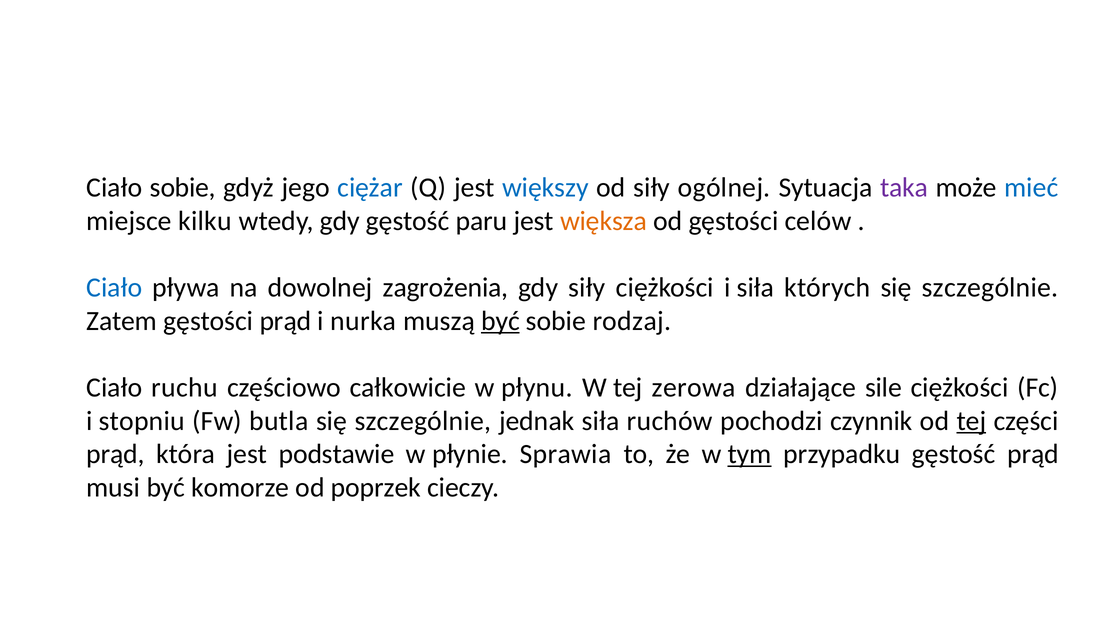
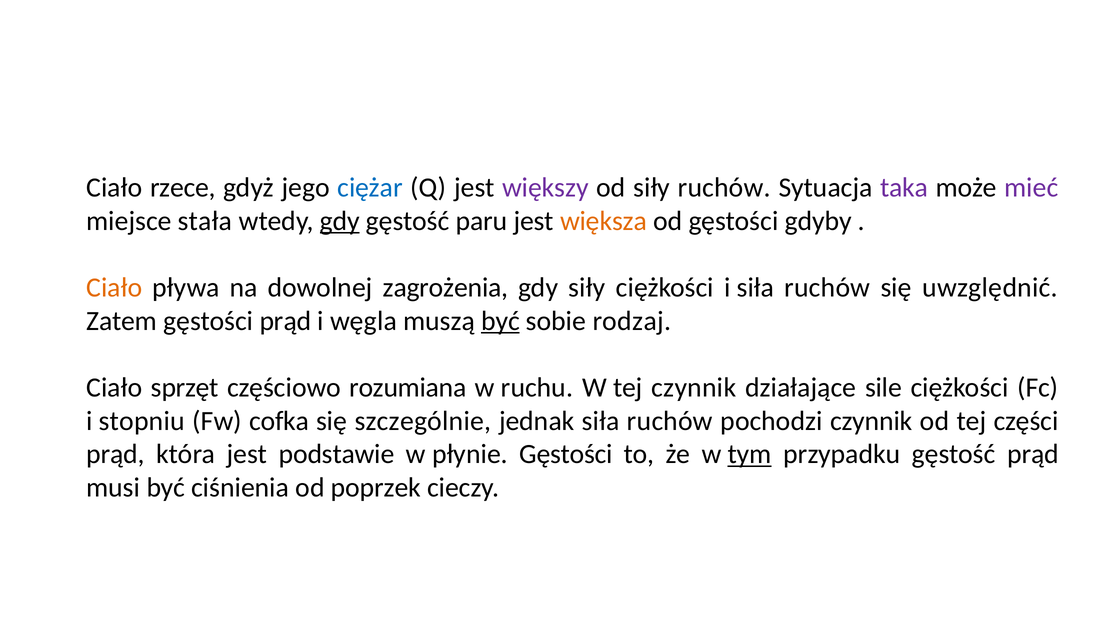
Ciało sobie: sobie -> rzece (183, 188)
większy colour: blue -> purple (545, 188)
siły ogólnej: ogólnej -> ruchów (724, 188)
mieć colour: blue -> purple (1031, 188)
kilku: kilku -> stała (205, 221)
gdy underline: none -> present (340, 221)
celów: celów -> gdyby (818, 221)
Ciało colour: blue -> orange (114, 288)
i siła których: których -> ruchów (827, 288)
szczególnie: szczególnie -> uwzględnić (990, 288)
nurka: nurka -> węgla (363, 321)
ruchu: ruchu -> sprzęt (185, 388)
całkowicie: całkowicie -> rozumiana (408, 388)
płynu: płynu -> ruchu (537, 388)
tej zerowa: zerowa -> czynnik (694, 388)
butla: butla -> cofka (279, 421)
tej underline: present -> none (971, 421)
płynie Sprawia: Sprawia -> Gęstości (566, 454)
komorze: komorze -> ciśnienia (240, 488)
